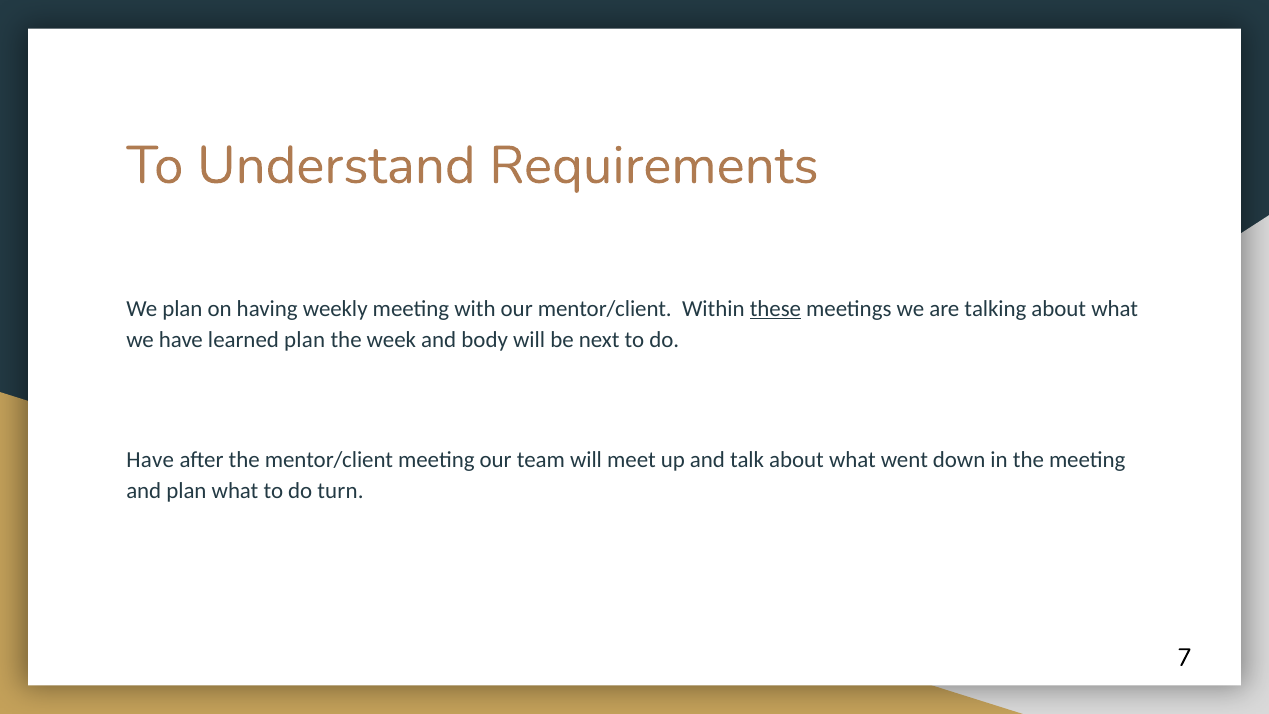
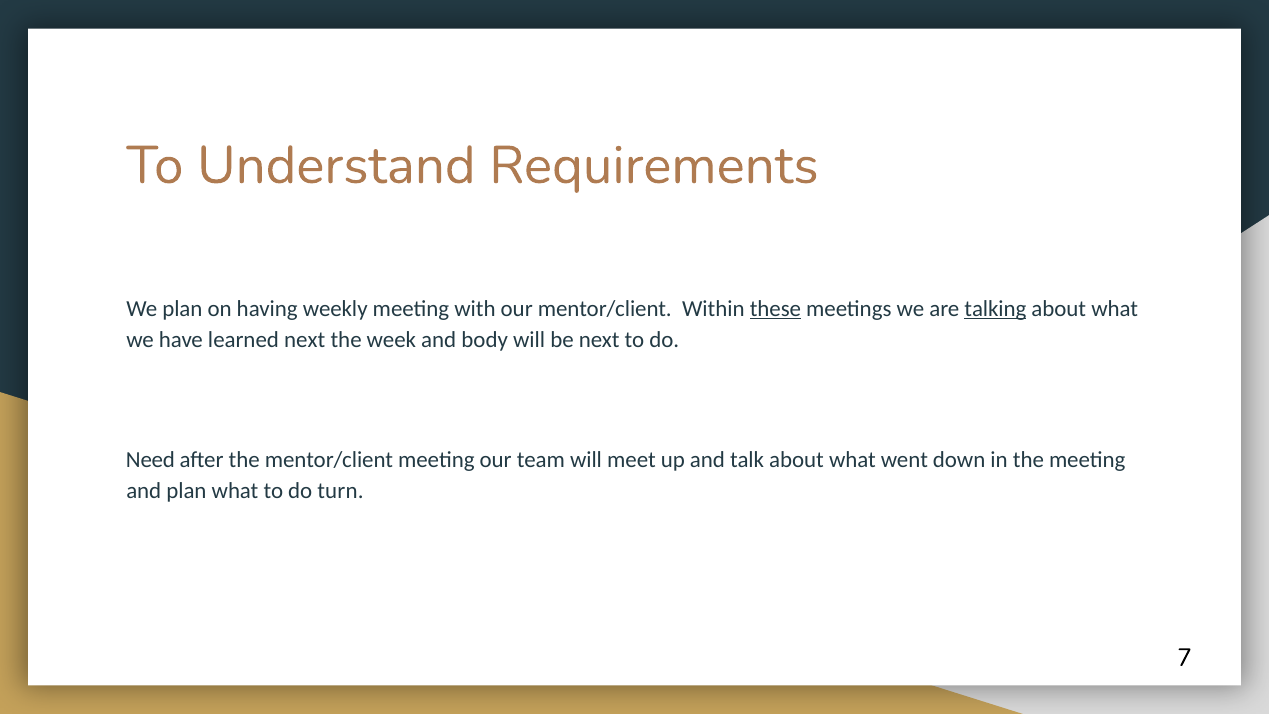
talking underline: none -> present (995, 308)
learned plan: plan -> next (305, 340)
Have: Have -> Need (150, 460)
